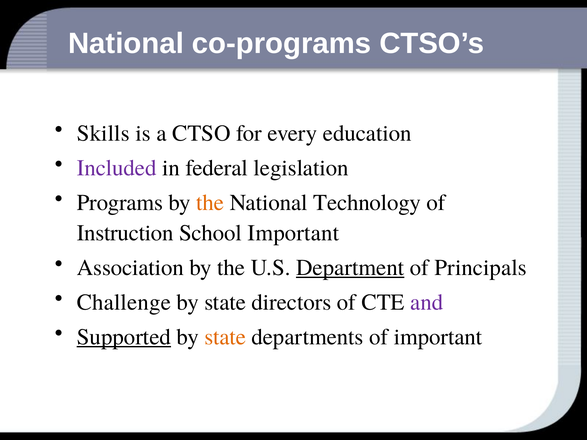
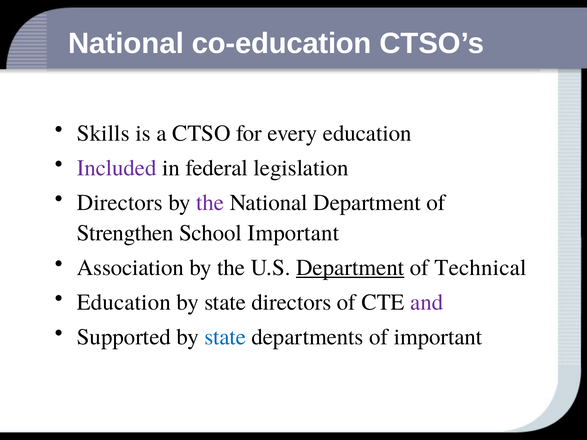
co-programs: co-programs -> co-education (282, 44)
Programs: Programs -> Directors (120, 203)
the colour: orange -> purple (210, 203)
National Technology: Technology -> Department (367, 203)
Instruction: Instruction -> Strengthen (125, 233)
Principals: Principals -> Technical (481, 268)
Challenge: Challenge -> Education (124, 302)
Supported underline: present -> none (124, 337)
state colour: orange -> blue (225, 337)
